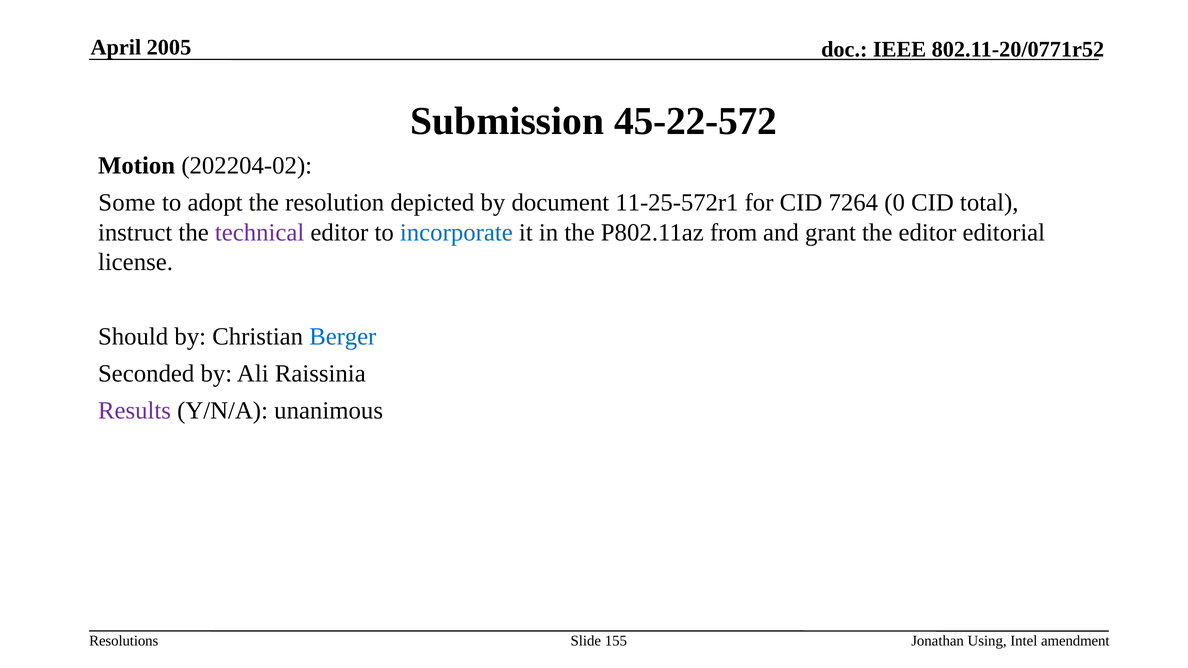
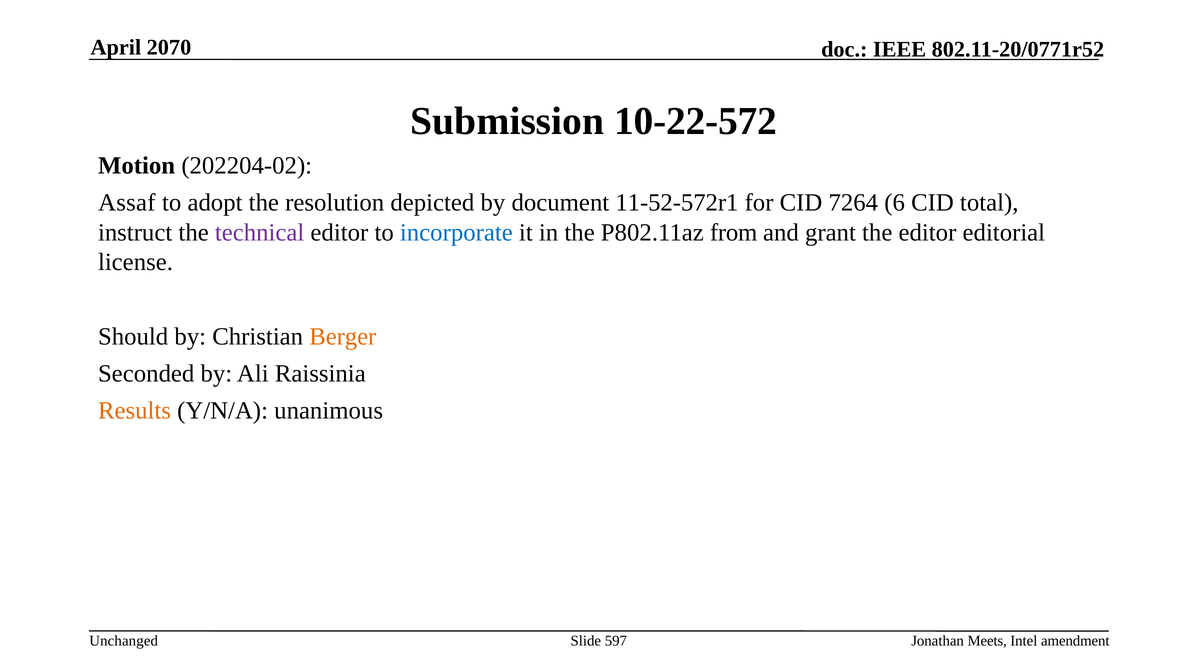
2005: 2005 -> 2070 (169, 47)
45-22-572: 45-22-572 -> 10-22-572 (696, 121)
Some: Some -> Assaf (127, 203)
11-25-572r1: 11-25-572r1 -> 11-52-572r1 (677, 203)
0: 0 -> 6 (895, 203)
Berger colour: blue -> orange (343, 337)
Results colour: purple -> orange (135, 411)
Resolutions: Resolutions -> Unchanged (124, 641)
155: 155 -> 597 (616, 641)
Using: Using -> Meets (987, 641)
